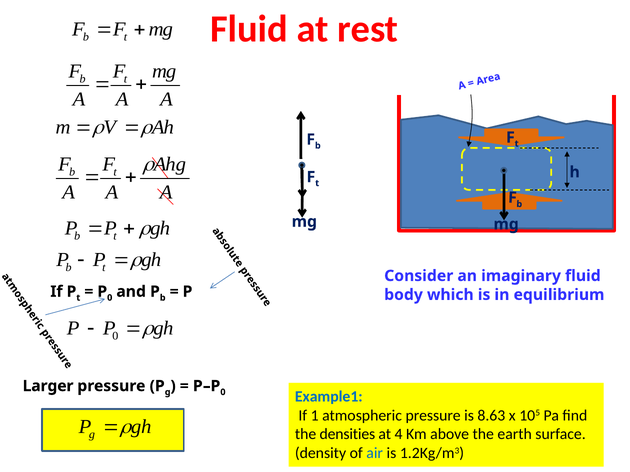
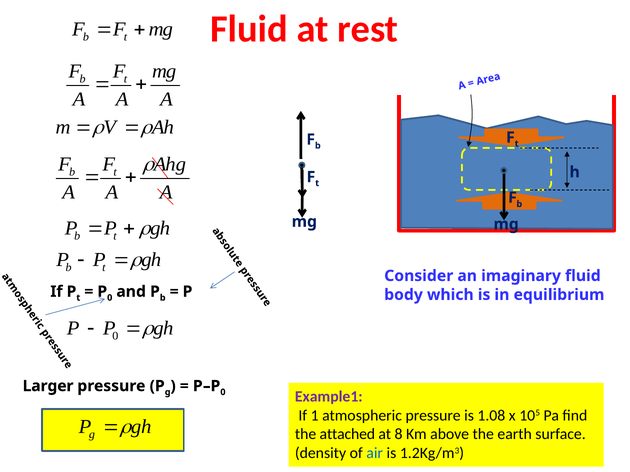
Example1 colour: blue -> purple (329, 397)
8.63: 8.63 -> 1.08 (491, 416)
densities: densities -> attached (347, 435)
4: 4 -> 8 (399, 435)
